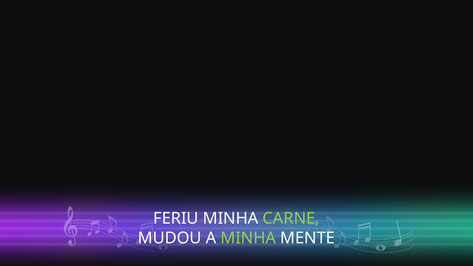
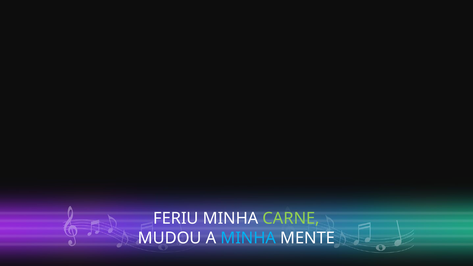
MINHA colour: light green -> light blue (248, 238)
